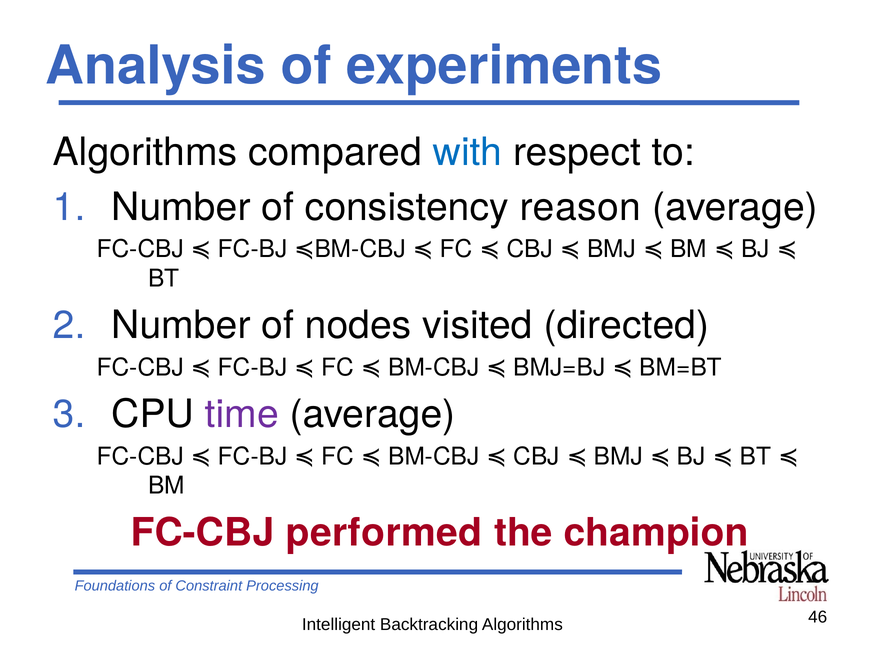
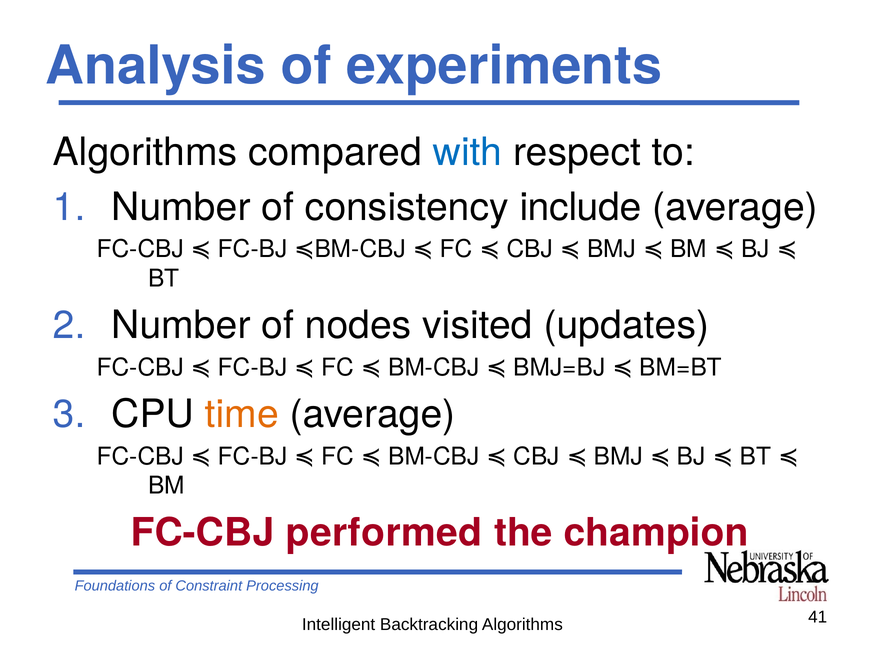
reason: reason -> include (581, 207)
directed: directed -> updates (626, 326)
time colour: purple -> orange (242, 415)
46: 46 -> 41 (818, 617)
